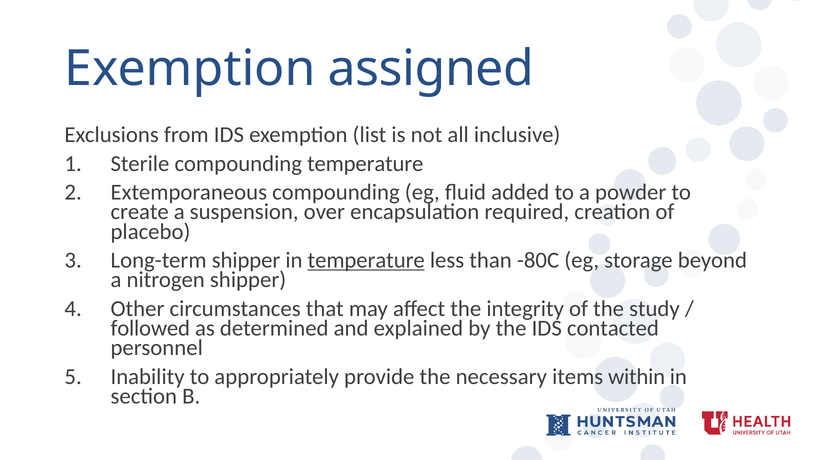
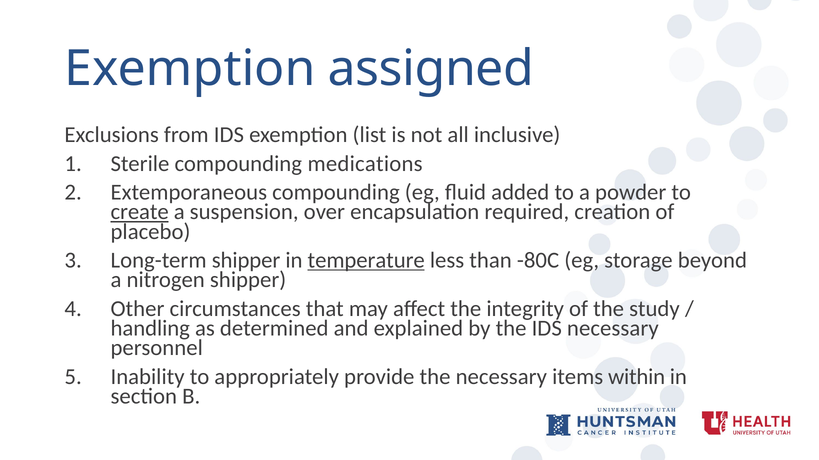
compounding temperature: temperature -> medications (365, 164)
create underline: none -> present (140, 212)
followed: followed -> handling (150, 329)
IDS contacted: contacted -> necessary (613, 329)
